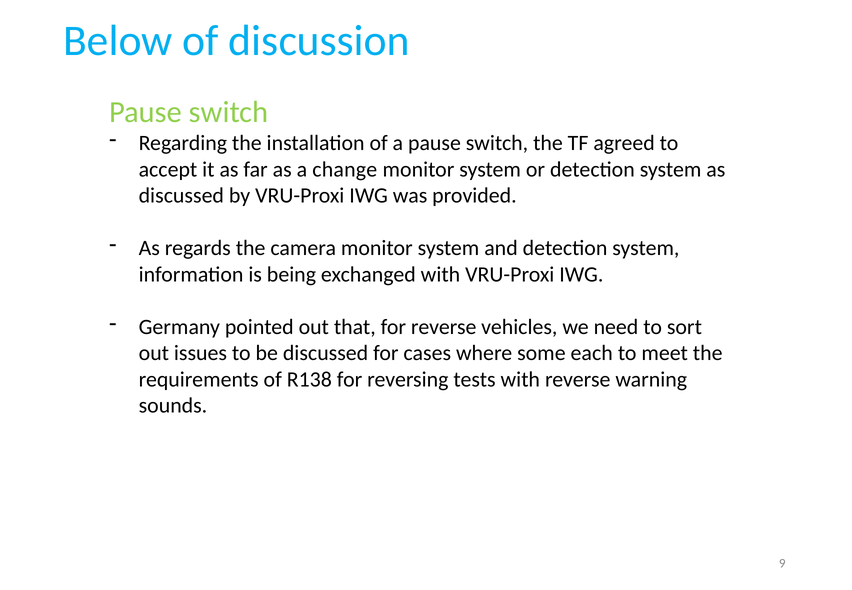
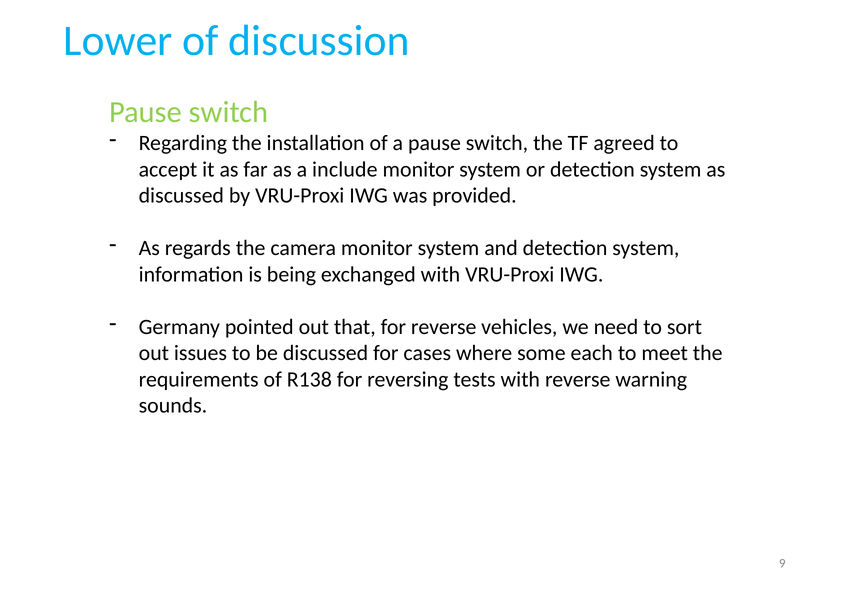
Below: Below -> Lower (118, 41)
change: change -> include (345, 169)
